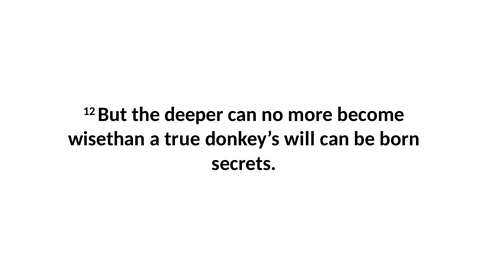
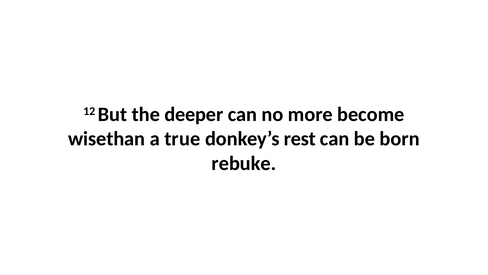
will: will -> rest (300, 139)
secrets: secrets -> rebuke (244, 163)
